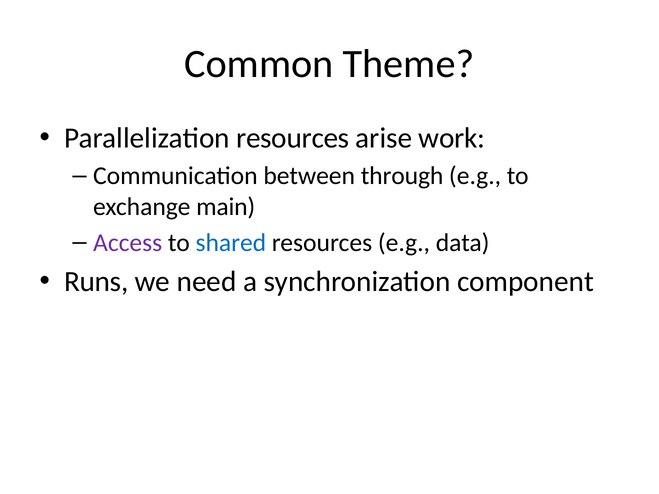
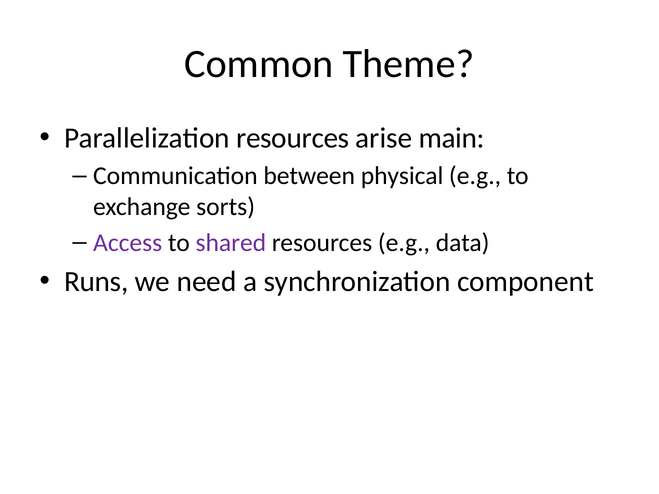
work: work -> main (452, 138)
through: through -> physical (402, 176)
main: main -> sorts (226, 207)
shared colour: blue -> purple (231, 243)
